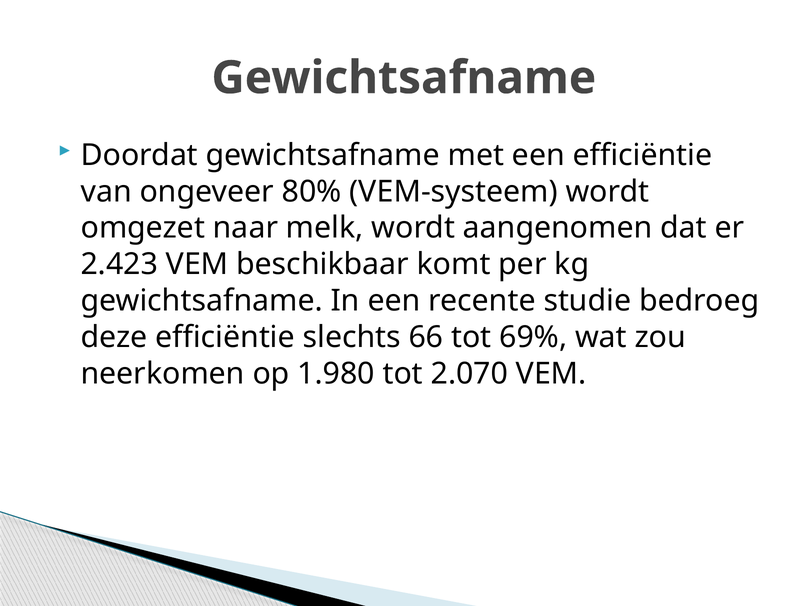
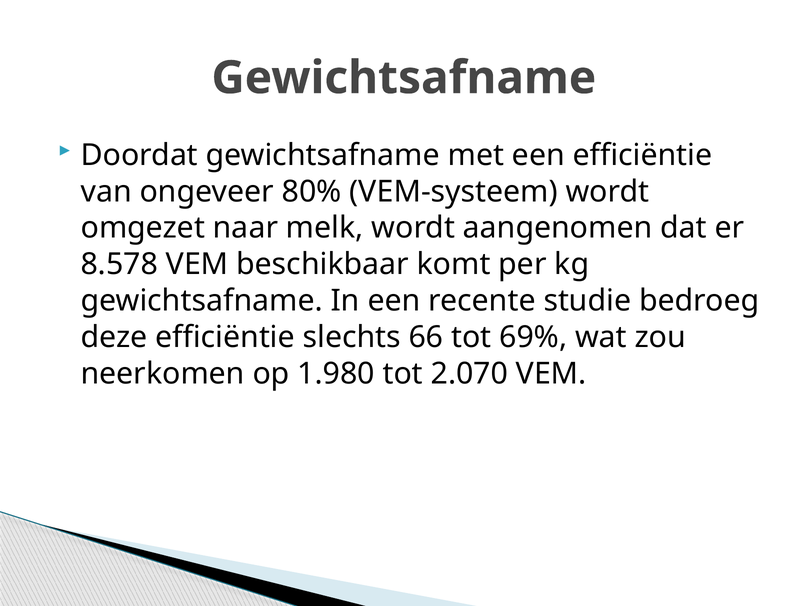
2.423: 2.423 -> 8.578 (119, 264)
